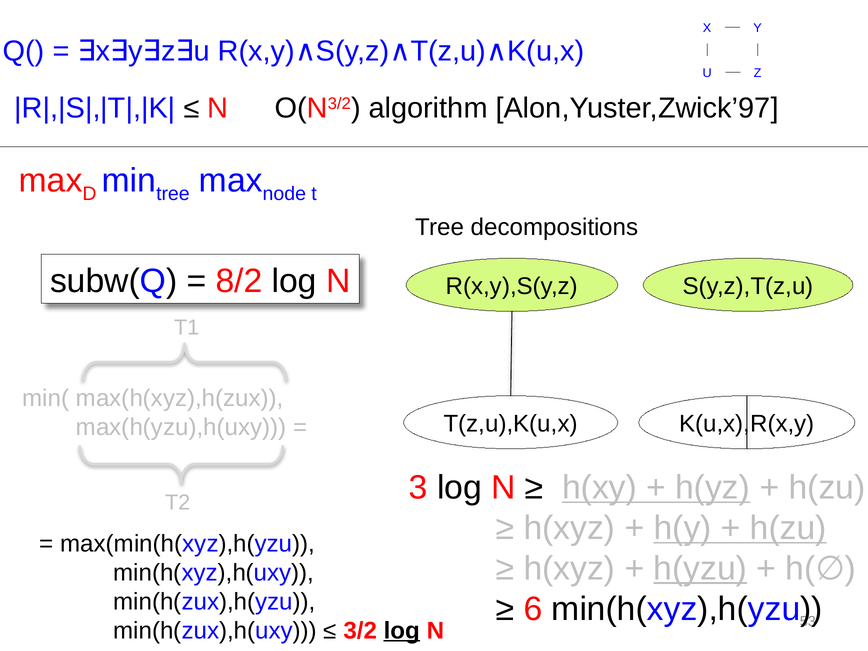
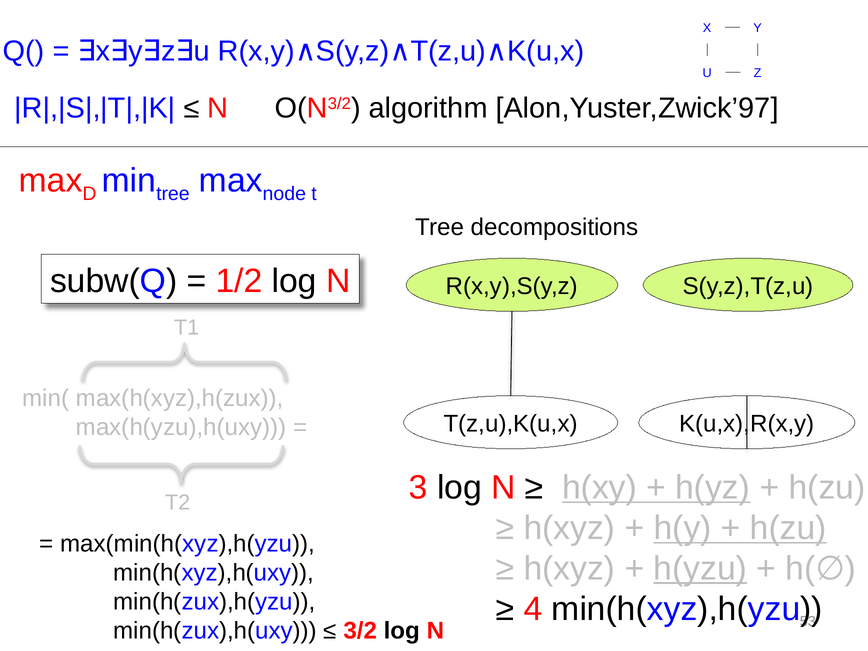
8/2: 8/2 -> 1/2 (239, 281)
6: 6 -> 4 (533, 609)
log underline: present -> none (402, 631)
